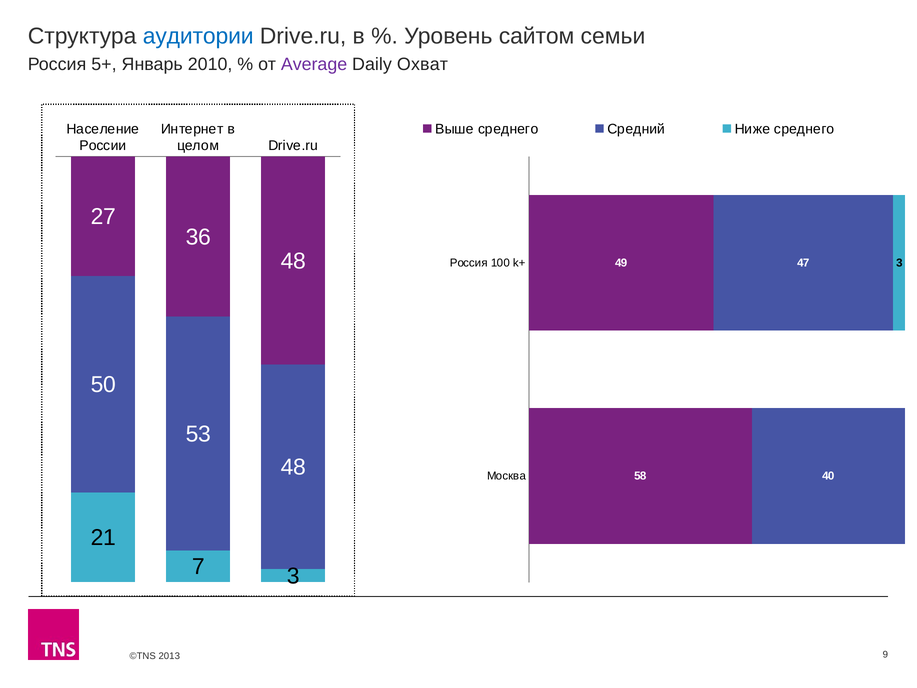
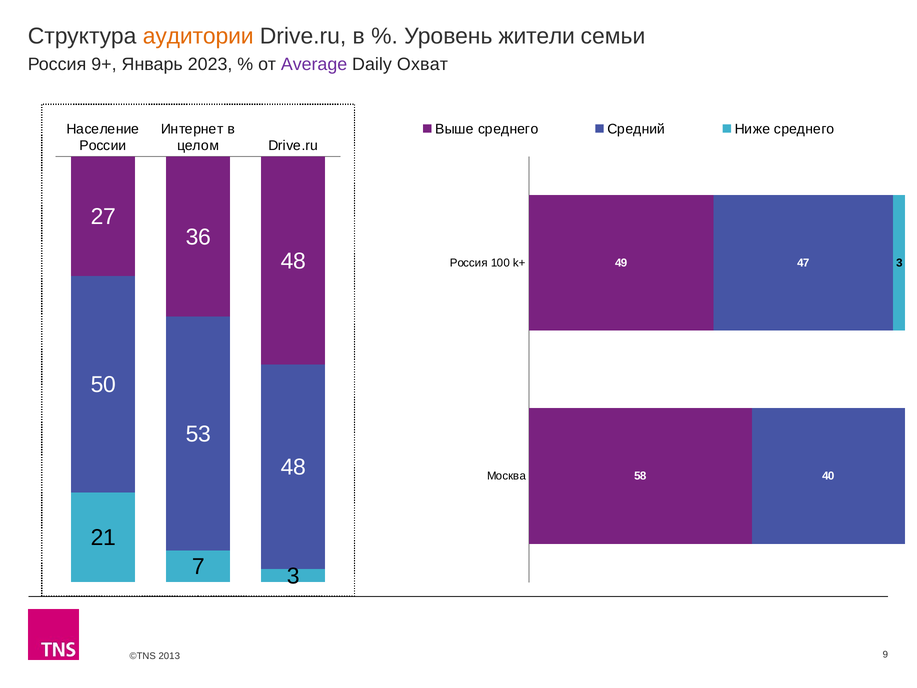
аудитории colour: blue -> orange (198, 36)
сайтом: сайтом -> жители (537, 36)
5+: 5+ -> 9+ (104, 64)
2010: 2010 -> 2023 (210, 64)
